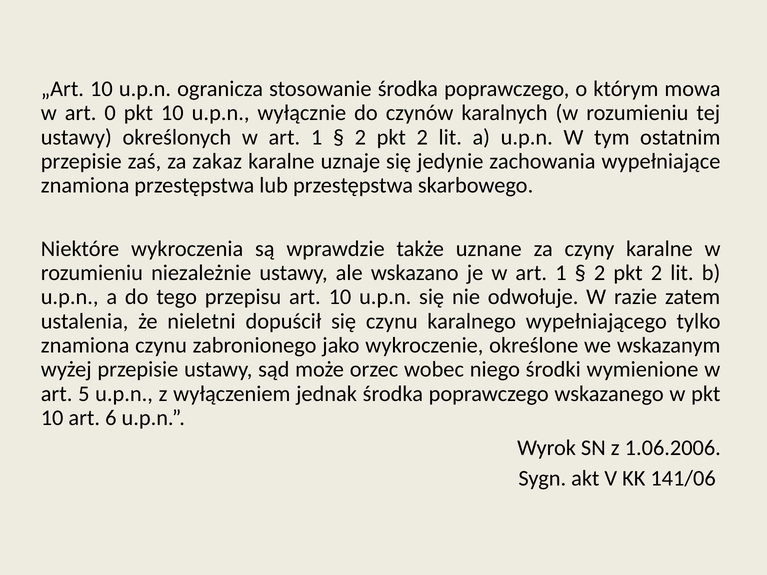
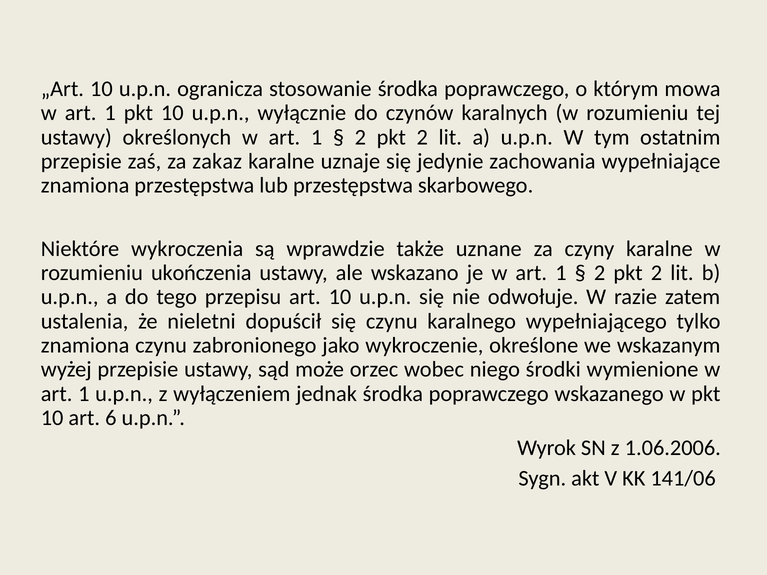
0: 0 -> 1 (110, 113)
niezależnie: niezależnie -> ukończenia (201, 273)
5: 5 -> 1 (84, 394)
